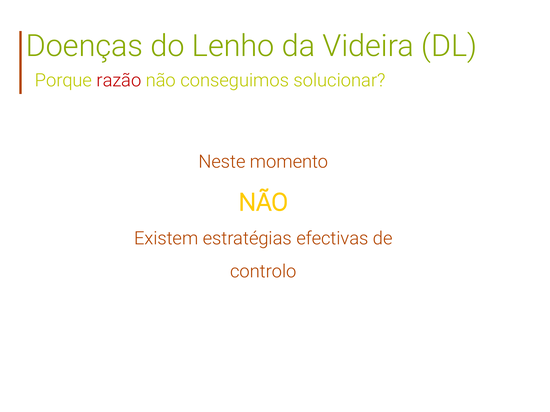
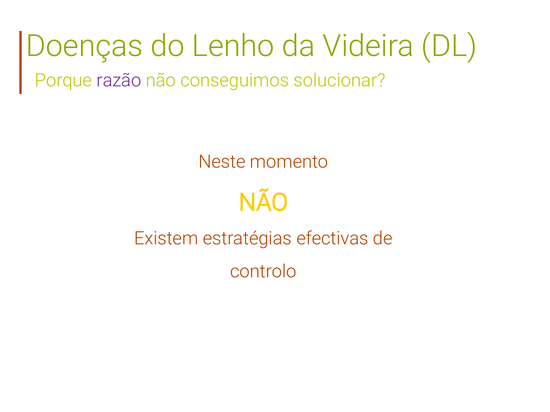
razão colour: red -> purple (119, 81)
